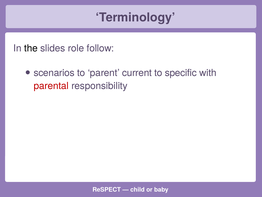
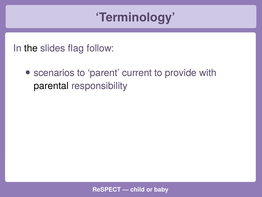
role: role -> flag (76, 48)
specific: specific -> provide (181, 73)
parental colour: red -> black (51, 86)
